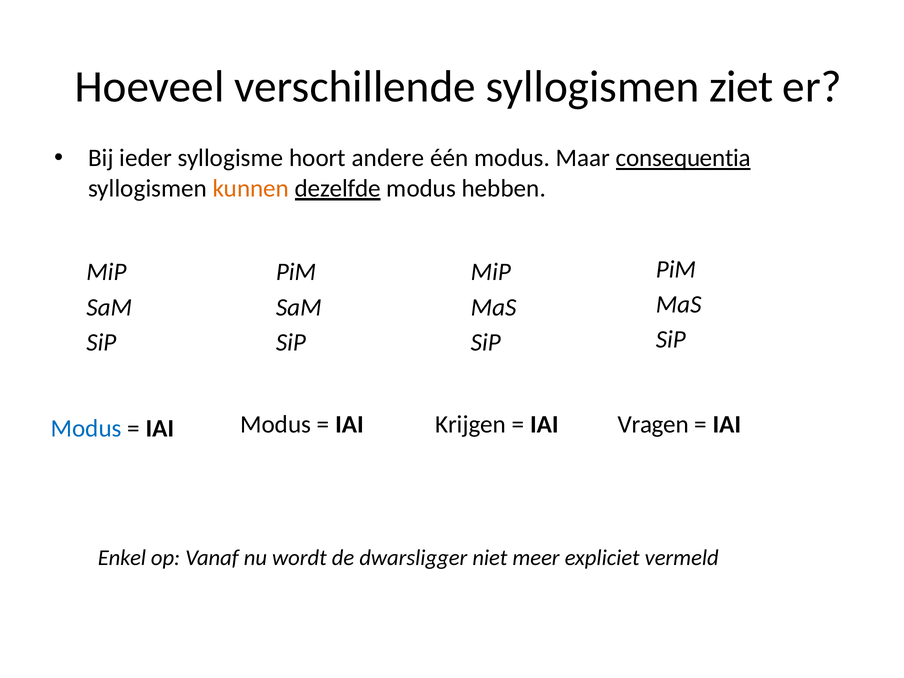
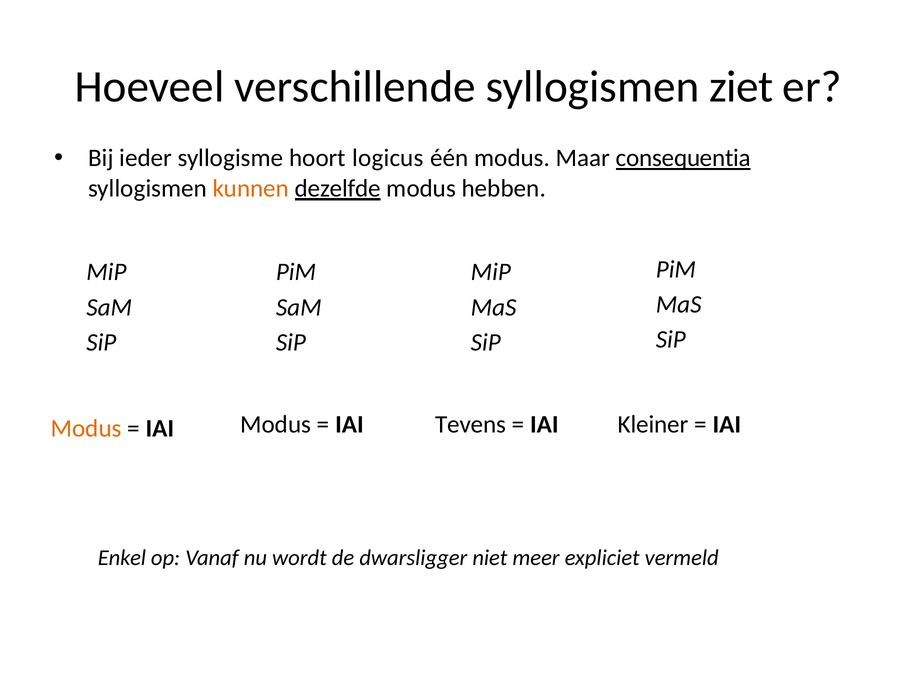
andere: andere -> logicus (388, 158)
Modus colour: blue -> orange (86, 429)
Krijgen: Krijgen -> Tevens (471, 424)
Vragen: Vragen -> Kleiner (653, 424)
